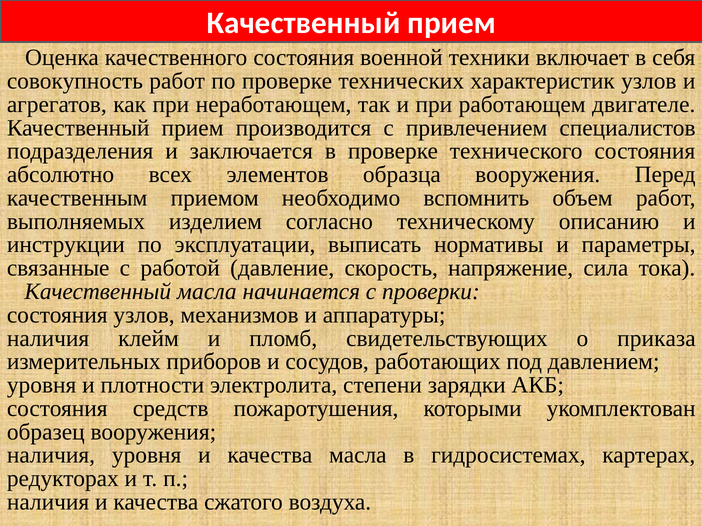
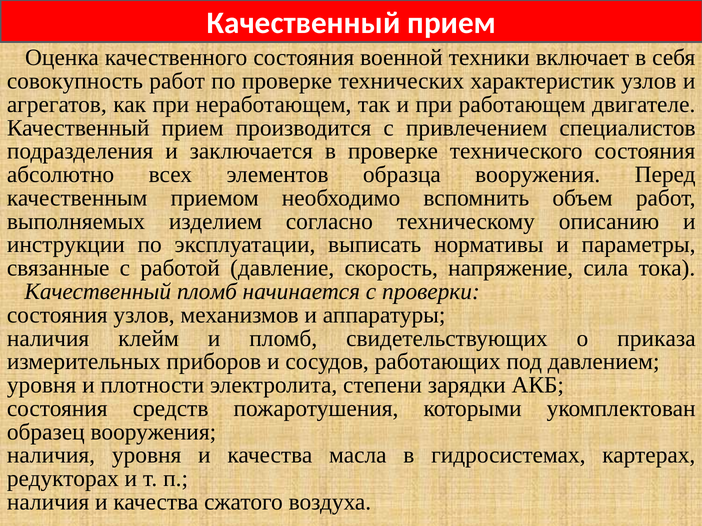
Качественный масла: масла -> пломб (207, 292)
